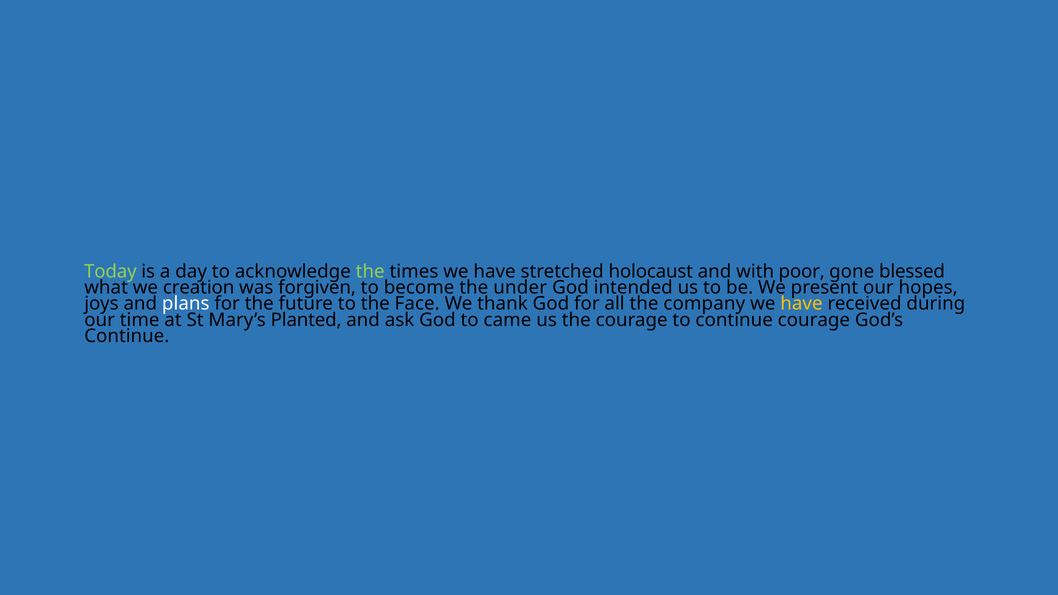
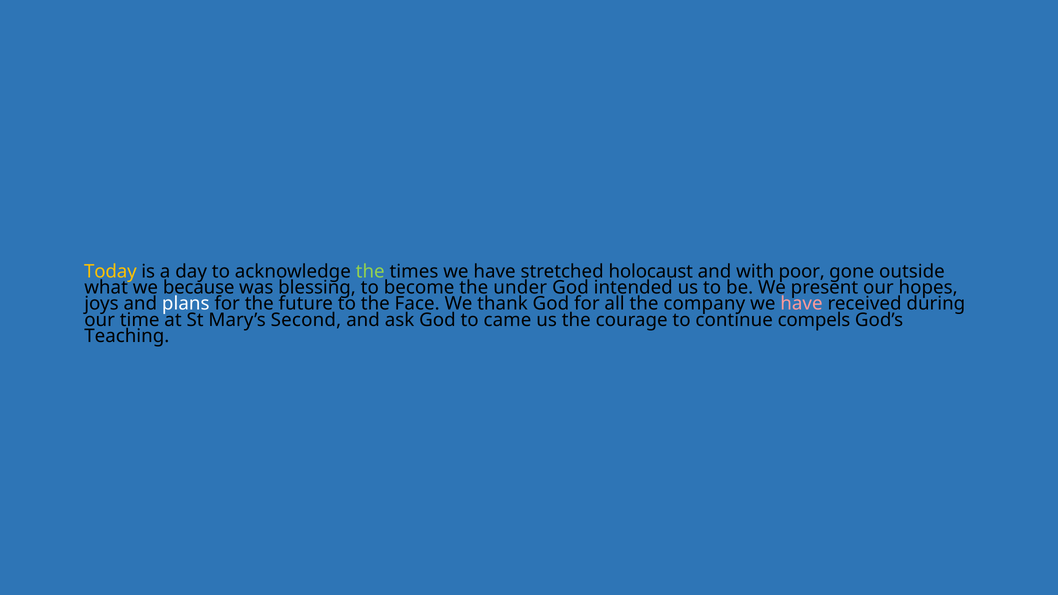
Today colour: light green -> yellow (110, 271)
blessed: blessed -> outside (912, 271)
creation: creation -> because (199, 288)
forgiven: forgiven -> blessing (317, 288)
have colour: yellow -> pink (801, 304)
Planted: Planted -> Second (306, 320)
continue courage: courage -> compels (814, 320)
Continue: Continue -> Teaching (127, 336)
